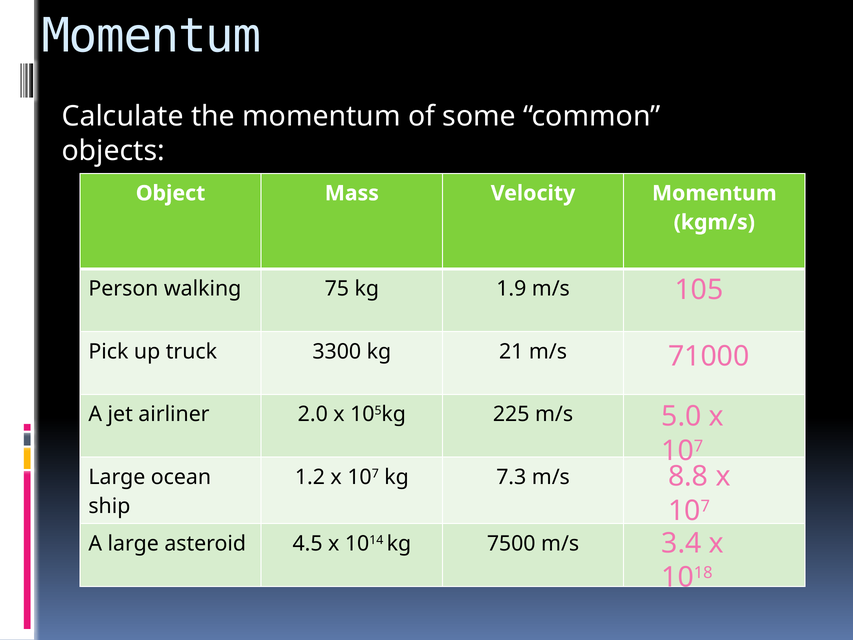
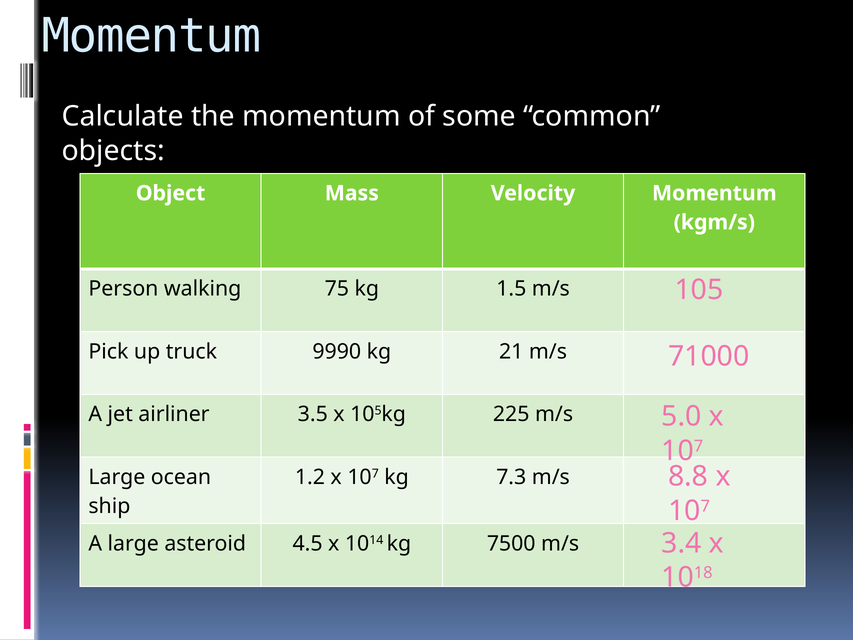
1.9: 1.9 -> 1.5 (511, 289)
3300: 3300 -> 9990 (337, 351)
2.0: 2.0 -> 3.5 (313, 414)
